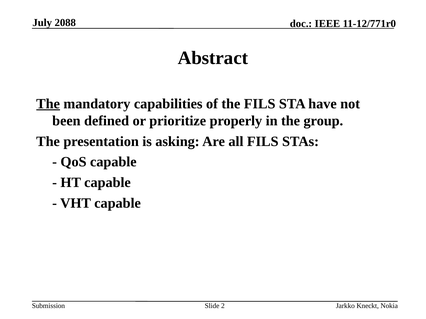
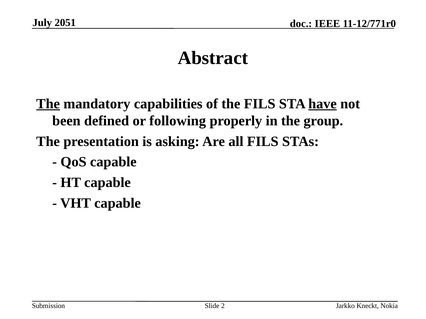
2088: 2088 -> 2051 (65, 23)
have underline: none -> present (323, 104)
prioritize: prioritize -> following (178, 121)
